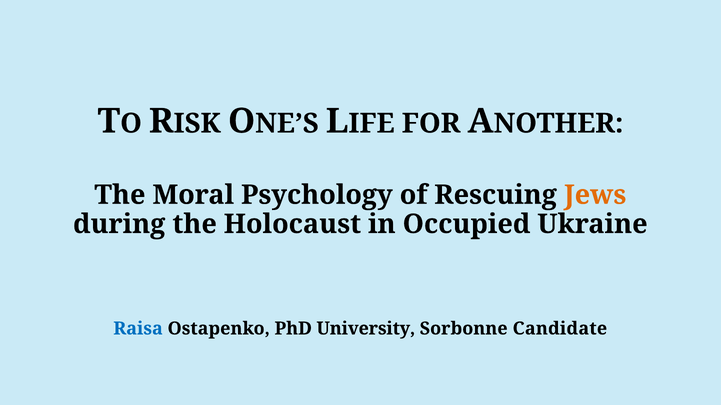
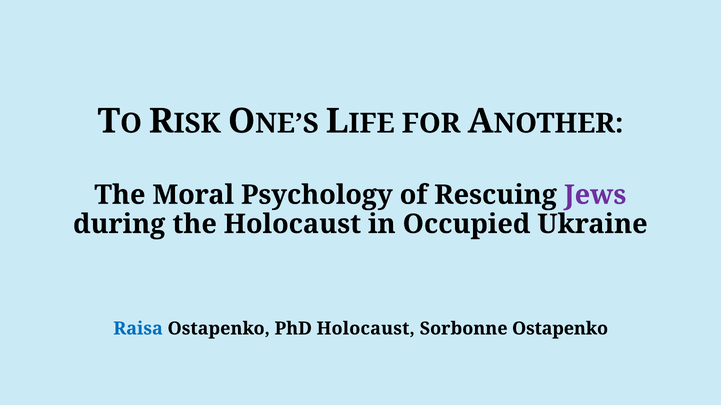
Jews colour: orange -> purple (595, 195)
PhD University: University -> Holocaust (366, 329)
Sorbonne Candidate: Candidate -> Ostapenko (560, 329)
